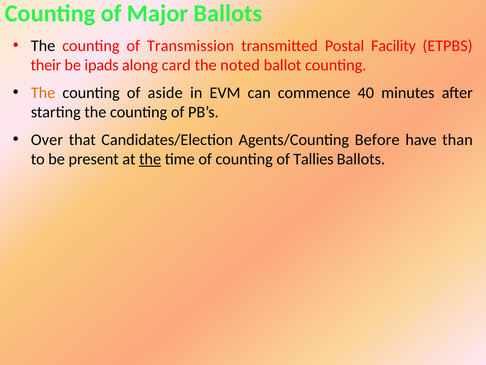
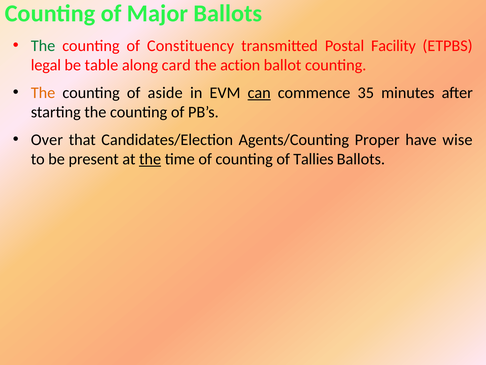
The colour: black -> green (43, 46)
Transmission: Transmission -> Constituency (191, 46)
their: their -> legal (46, 65)
ipads: ipads -> table (101, 65)
noted: noted -> action (240, 65)
can underline: none -> present (259, 93)
40: 40 -> 35 (366, 93)
Before: Before -> Proper (377, 140)
than: than -> wise (457, 140)
